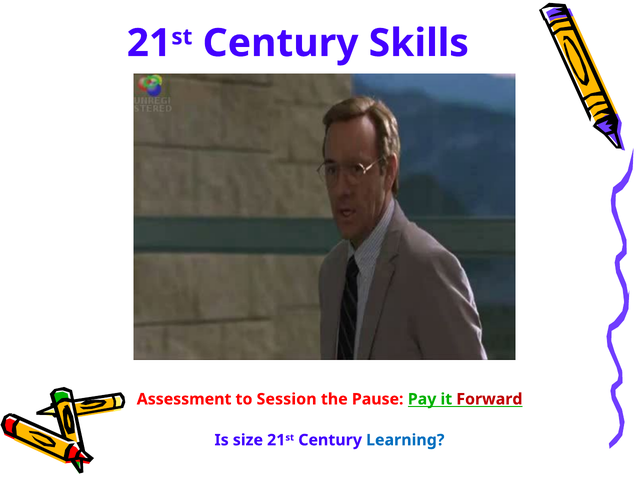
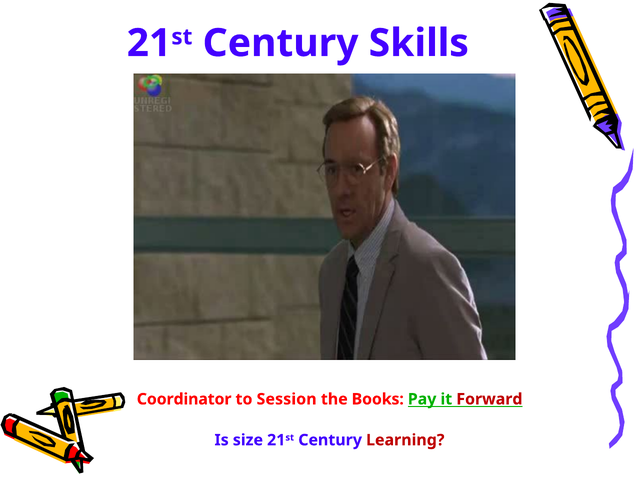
Assessment: Assessment -> Coordinator (184, 399)
Pause: Pause -> Books (378, 399)
Learning colour: blue -> red (405, 440)
